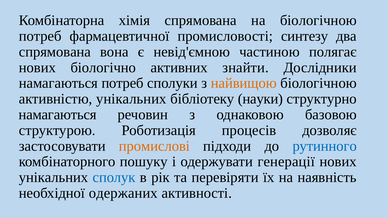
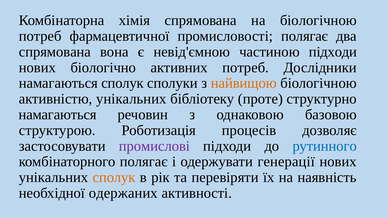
промисловості синтезу: синтезу -> полягає (305, 36)
частиною полягає: полягає -> підходи (333, 52)
активних знайти: знайти -> потреб (246, 68)
намагаються потреб: потреб -> сполук (123, 83)
науки: науки -> проте (260, 99)
промислові colour: orange -> purple (154, 146)
комбінаторного пошуку: пошуку -> полягає (144, 162)
сполук colour: blue -> orange (114, 178)
